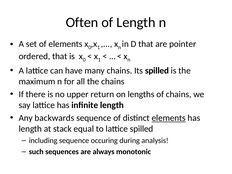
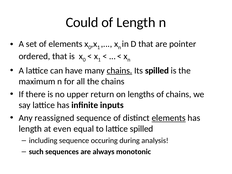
Often: Often -> Could (82, 22)
chains underline: none -> present (119, 71)
infinite length: length -> inputs (112, 105)
backwards: backwards -> reassigned (54, 118)
stack: stack -> even (62, 129)
